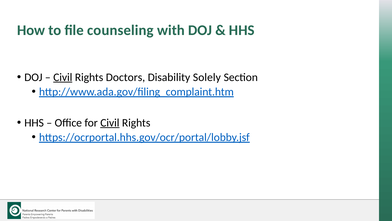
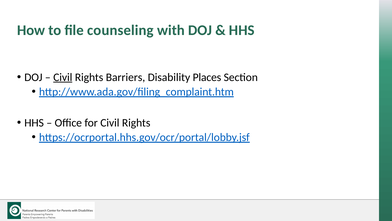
Doctors: Doctors -> Barriers (125, 77)
Solely: Solely -> Places (207, 77)
Civil underline: present -> none (110, 122)
